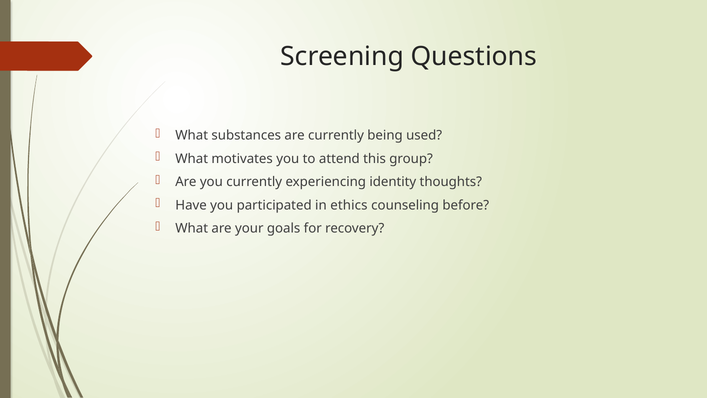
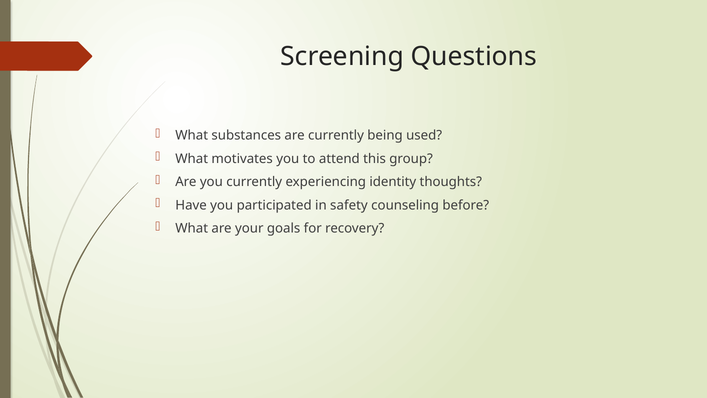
ethics: ethics -> safety (349, 205)
